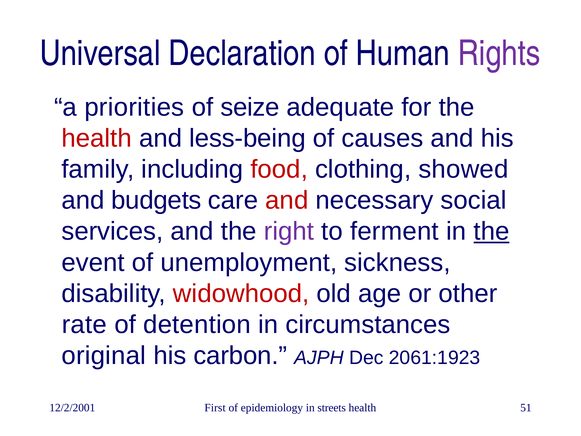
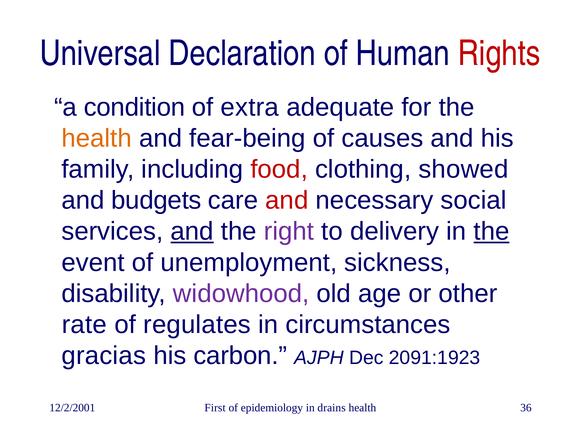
Rights colour: purple -> red (499, 53)
priorities: priorities -> condition (135, 107)
seize: seize -> extra (250, 107)
health colour: red -> orange (97, 138)
less-being: less-being -> fear-being (247, 138)
and underline: none -> present (192, 231)
ferment: ferment -> delivery (395, 231)
widowhood colour: red -> purple (241, 293)
detention: detention -> regulates (197, 324)
original: original -> gracias (104, 355)
2061:1923: 2061:1923 -> 2091:1923 (435, 357)
streets: streets -> drains (332, 408)
51: 51 -> 36 (526, 408)
